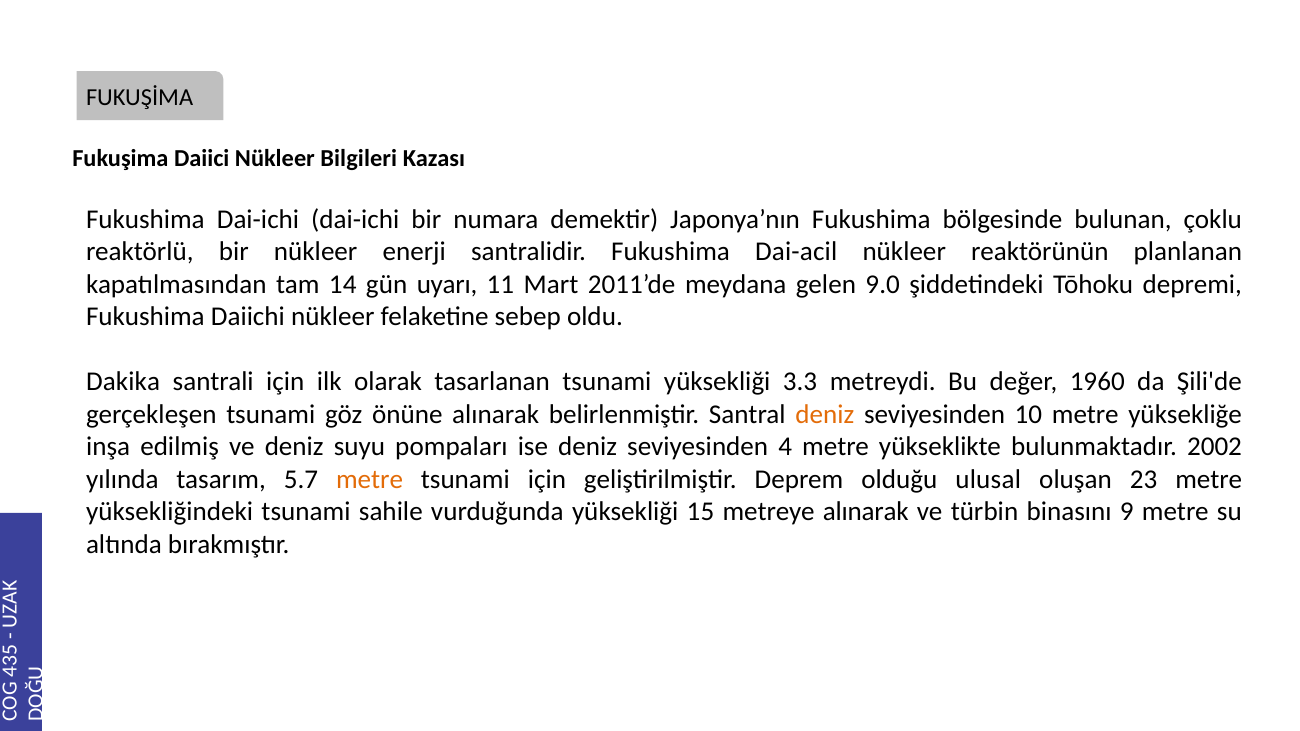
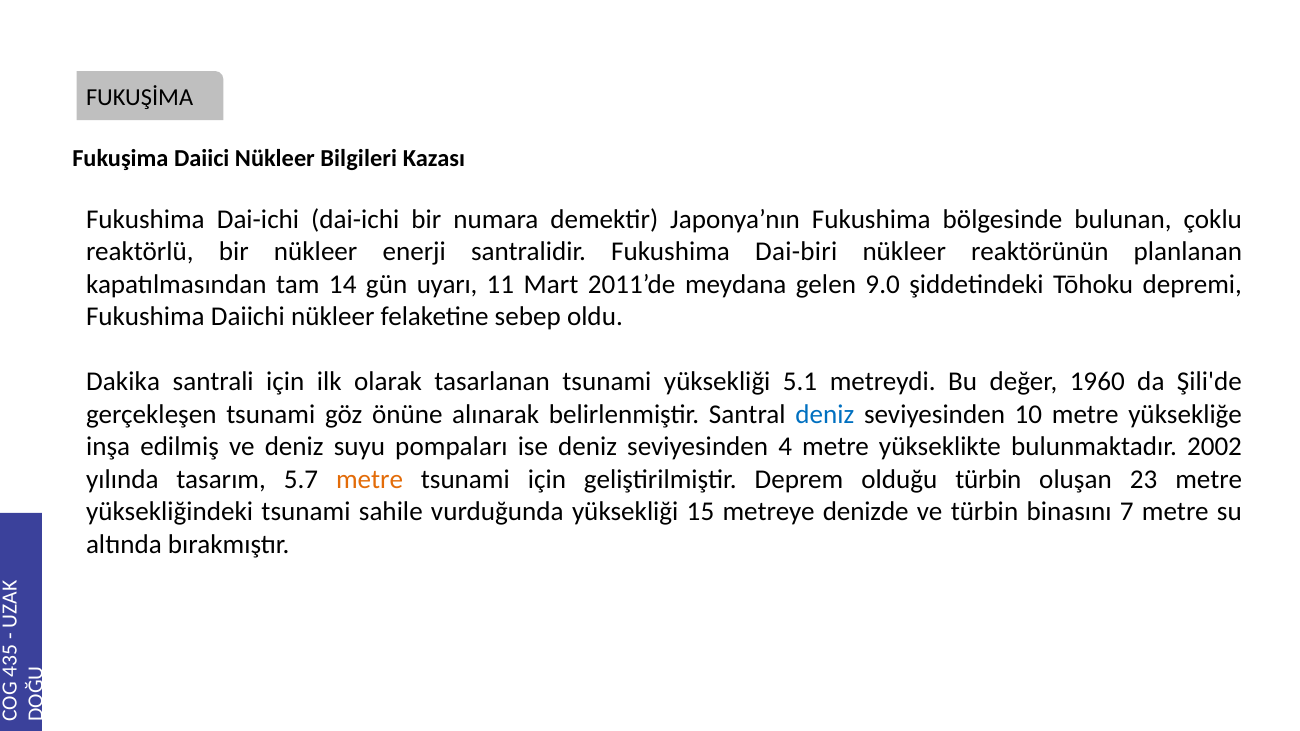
Dai-acil: Dai-acil -> Dai-biri (796, 252)
3.3: 3.3 -> 5.1 (800, 382)
deniz colour: orange -> blue (825, 415)
olduğu ulusal: ulusal -> türbin (988, 480)
metreye alınarak: alınarak -> denizde (866, 512)
9: 9 -> 7 (1127, 512)
